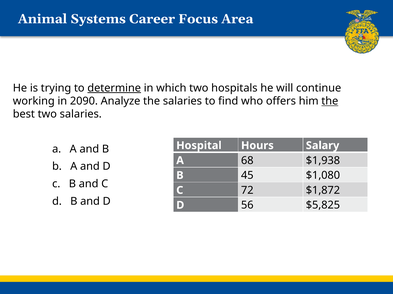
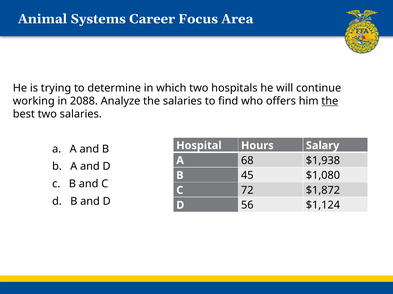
determine underline: present -> none (114, 88)
2090: 2090 -> 2088 (84, 101)
$5,825: $5,825 -> $1,124 (323, 206)
